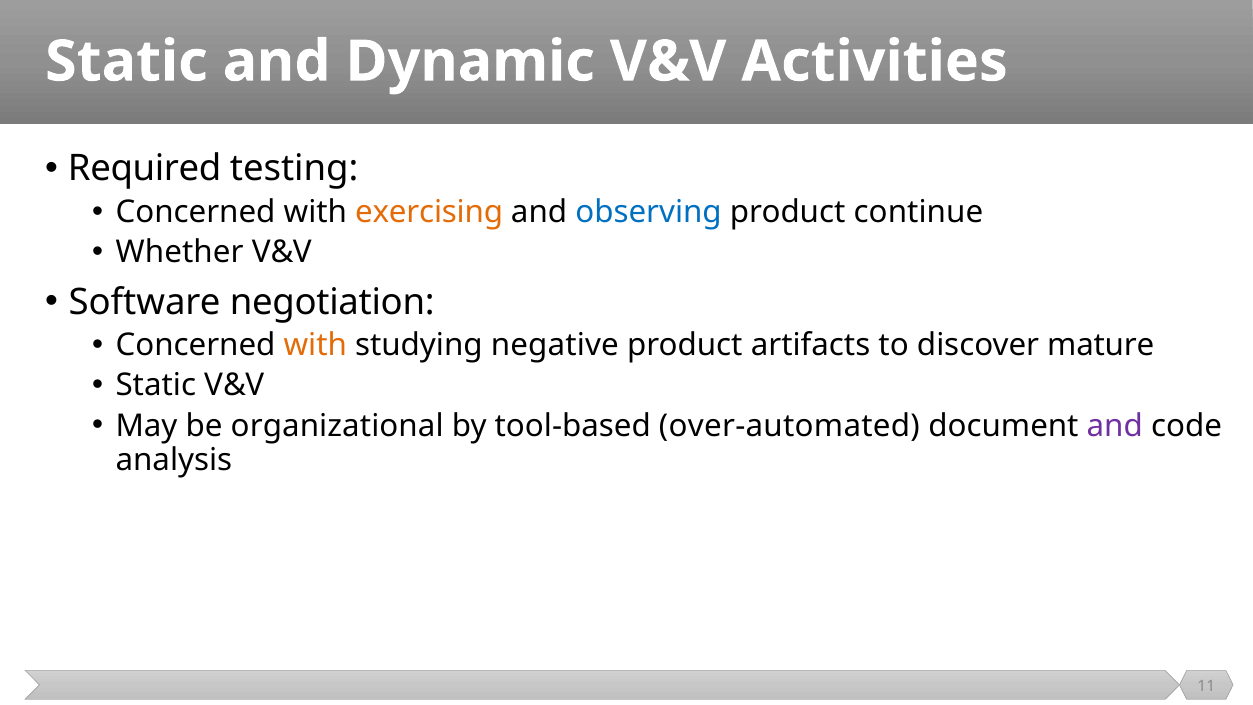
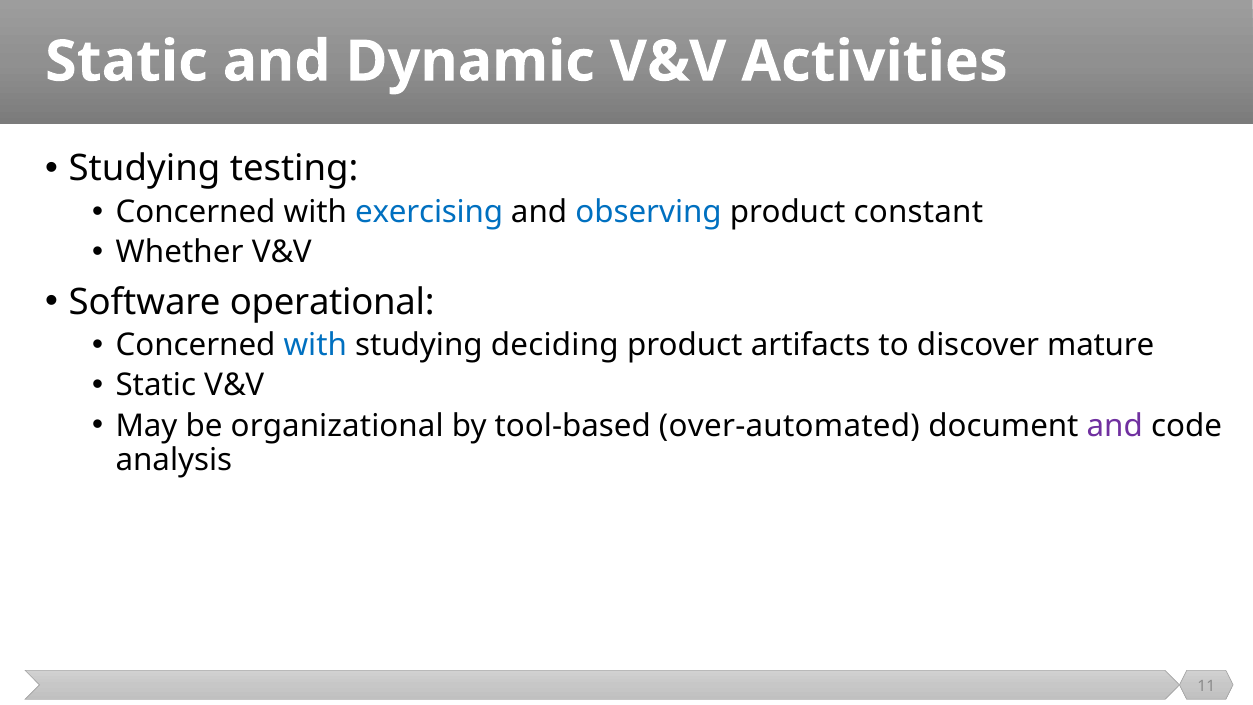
Required: Required -> Studying (145, 169)
exercising colour: orange -> blue (429, 212)
continue: continue -> constant (918, 212)
negotiation: negotiation -> operational (332, 302)
with colour: orange -> blue (315, 345)
negative: negative -> deciding (555, 345)
